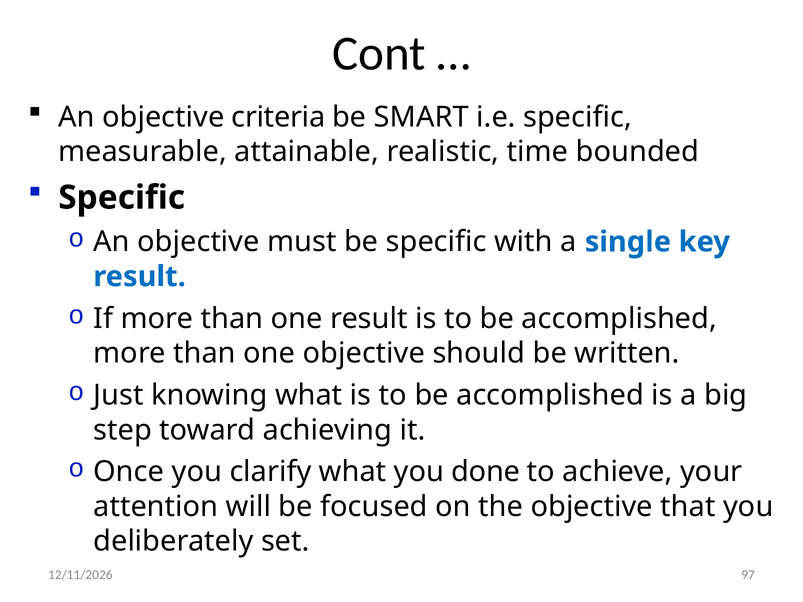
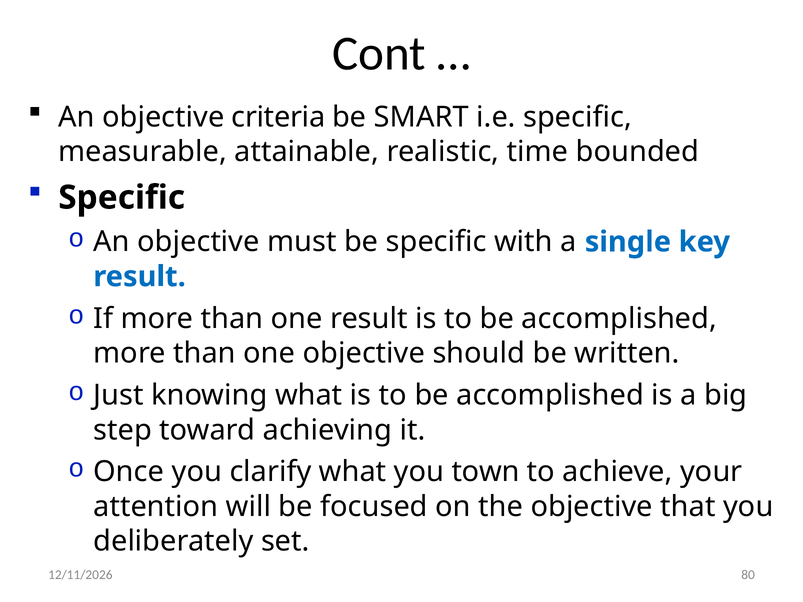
done: done -> town (486, 472)
97: 97 -> 80 (748, 575)
